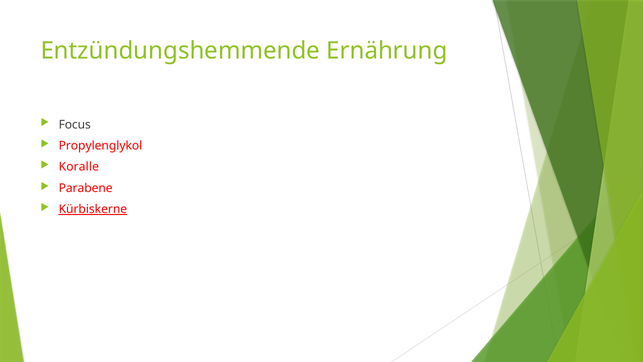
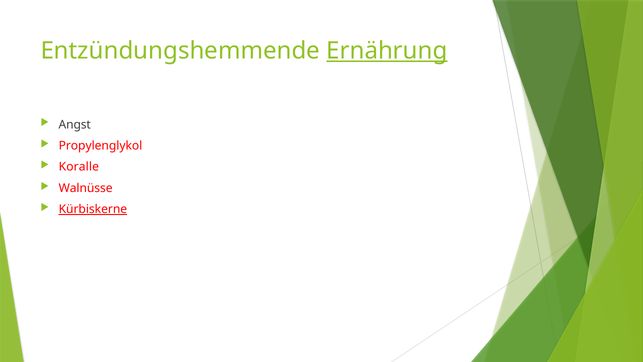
Ernährung underline: none -> present (387, 51)
Focus: Focus -> Angst (75, 124)
Parabene: Parabene -> Walnüsse (86, 188)
